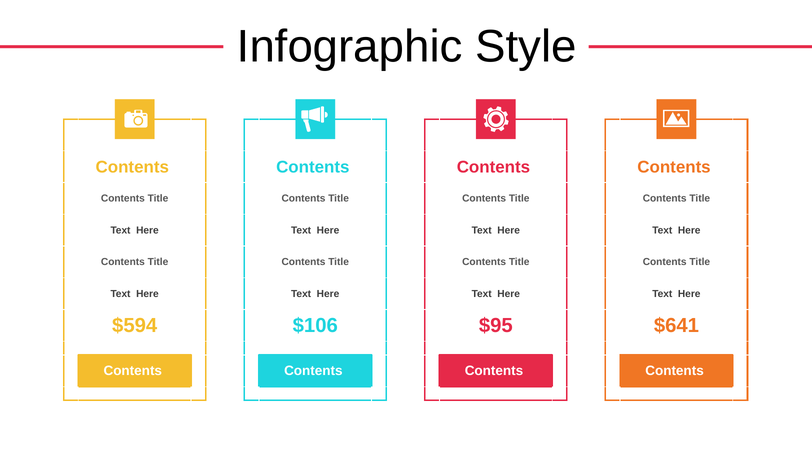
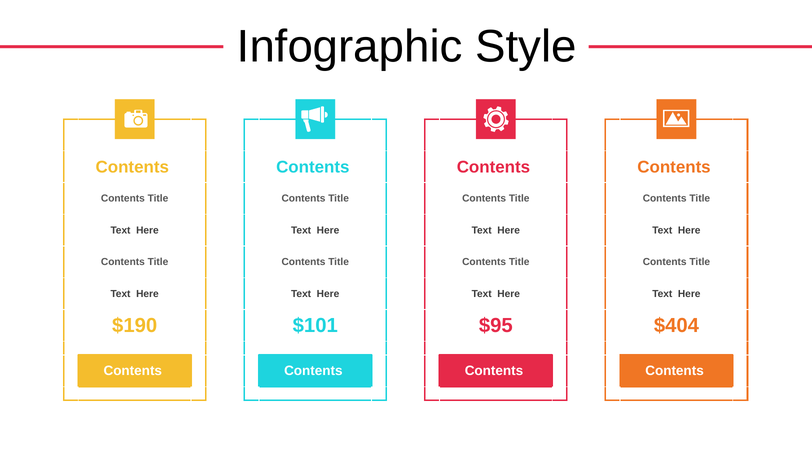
$594: $594 -> $190 (135, 325)
$106: $106 -> $101 (315, 325)
$641: $641 -> $404 (676, 325)
